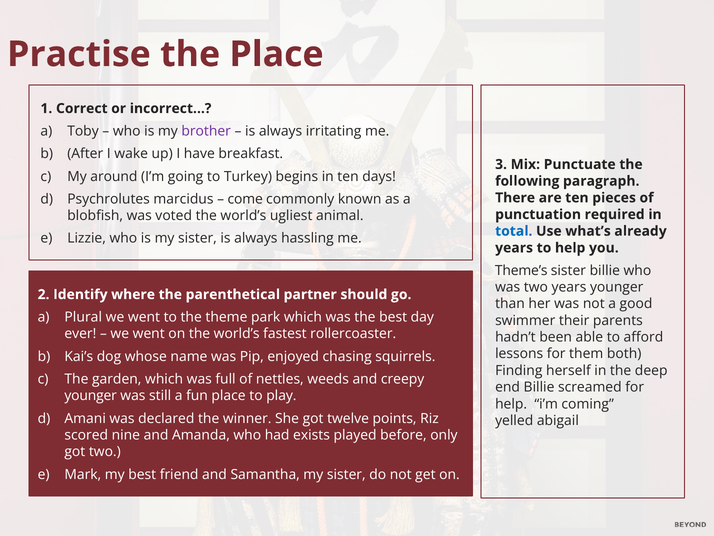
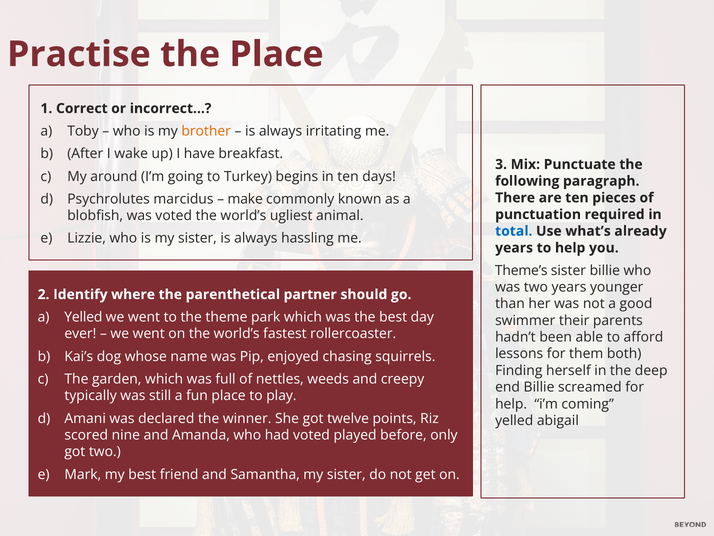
brother colour: purple -> orange (206, 131)
come: come -> make (245, 199)
a Plural: Plural -> Yelled (83, 317)
younger: younger -> typically (91, 395)
had exists: exists -> voted (311, 435)
